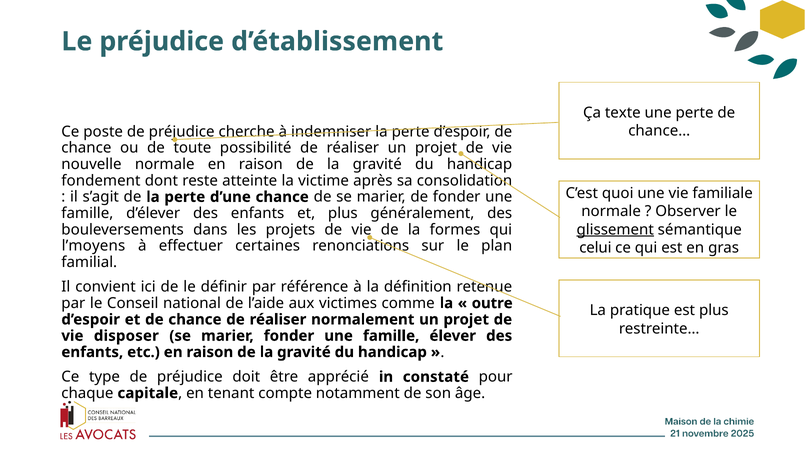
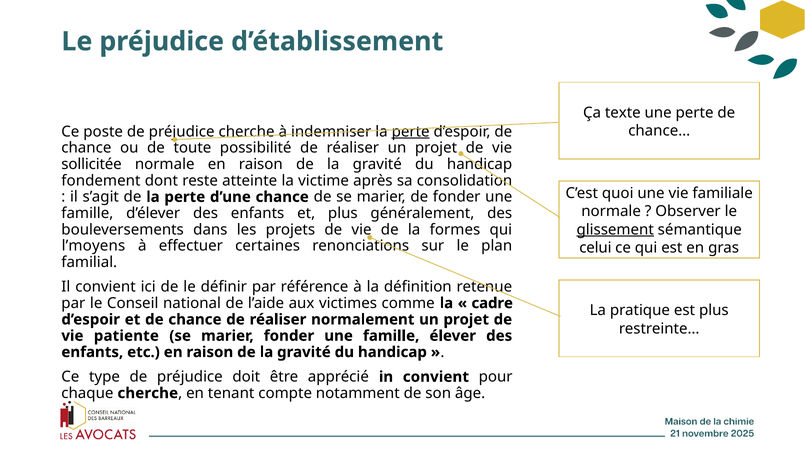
perte underline: none -> present (411, 132)
nouvelle: nouvelle -> sollicitée (92, 164)
outre: outre -> cadre (492, 303)
disposer: disposer -> patiente (126, 336)
in constaté: constaté -> convient (436, 377)
chaque capitale: capitale -> cherche (148, 393)
